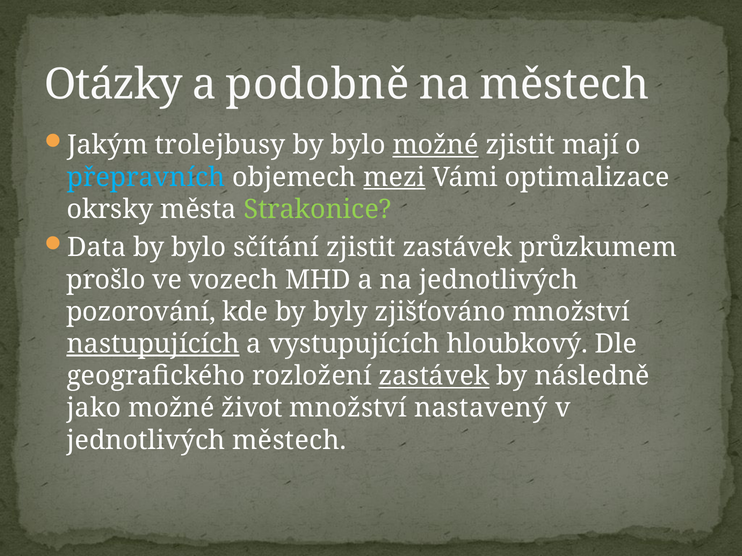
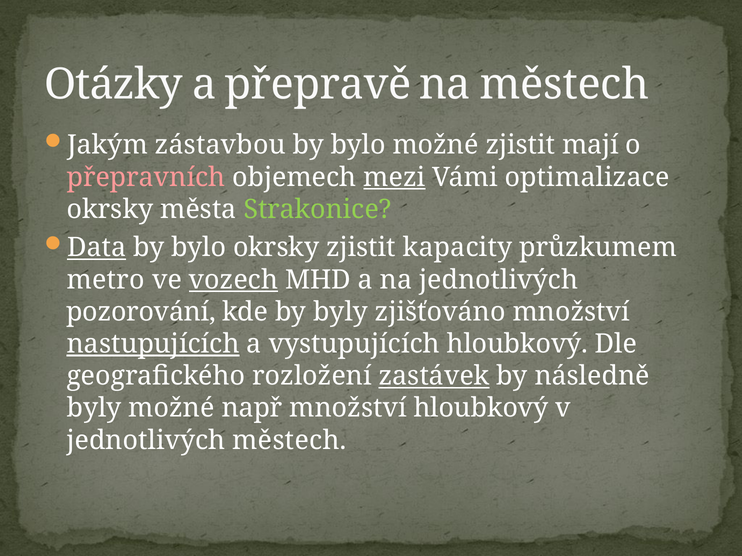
podobně: podobně -> přepravě (318, 85)
trolejbusy: trolejbusy -> zástavbou (220, 145)
možné underline: present -> none (436, 145)
přepravních colour: light blue -> pink (146, 177)
Data underline: none -> present (97, 248)
bylo sčítání: sčítání -> okrsky (276, 248)
zjistit zastávek: zastávek -> kapacity (458, 248)
prošlo: prošlo -> metro (106, 280)
vozech underline: none -> present (233, 280)
jako: jako -> byly (94, 409)
život: život -> např (252, 409)
množství nastavený: nastavený -> hloubkový (481, 409)
